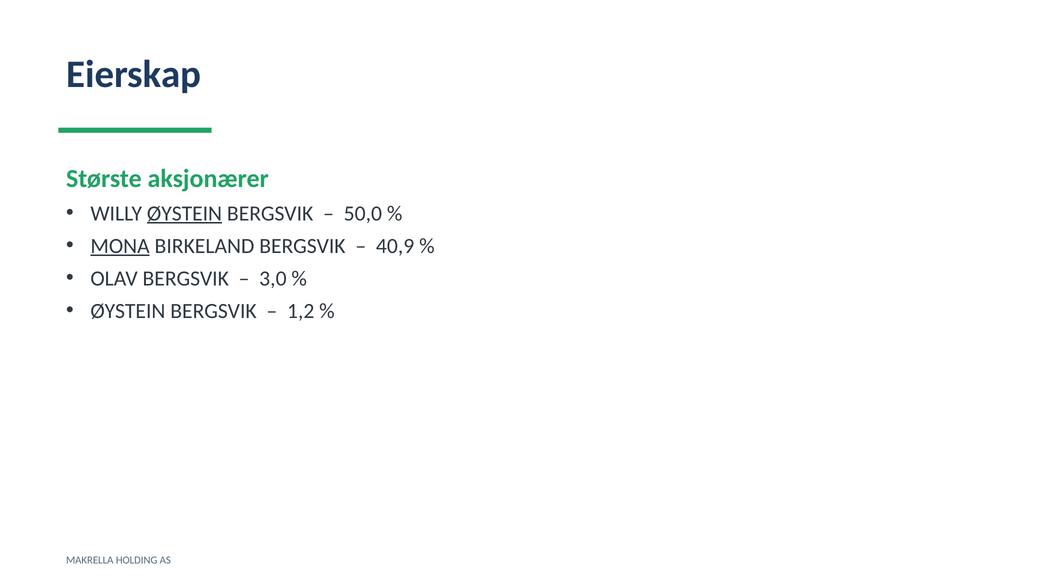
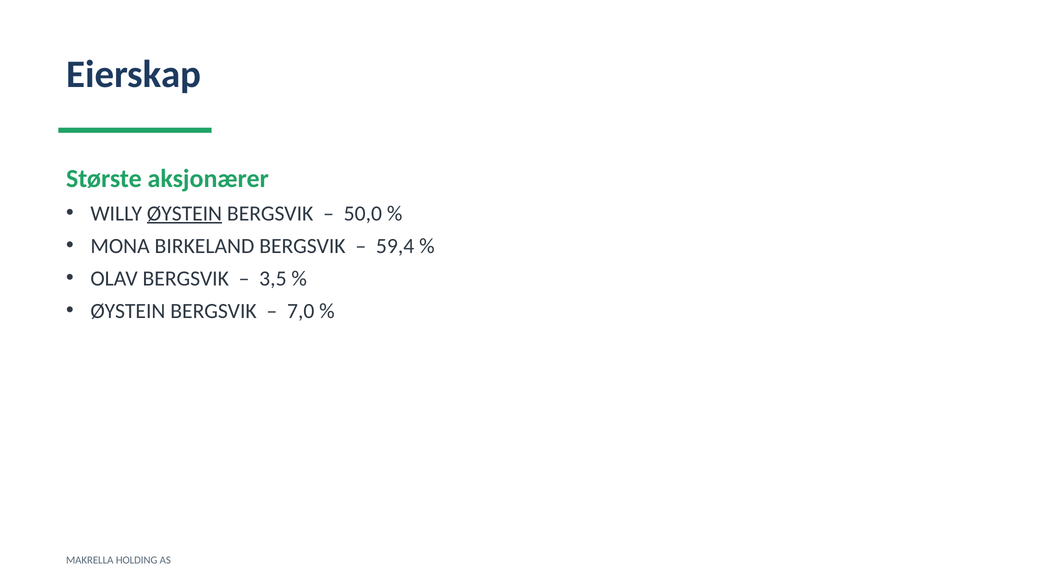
MONA underline: present -> none (120, 246)
40,9: 40,9 -> 59,4 (395, 246)
3,0: 3,0 -> 3,5 (273, 278)
1,2: 1,2 -> 7,0 (301, 311)
